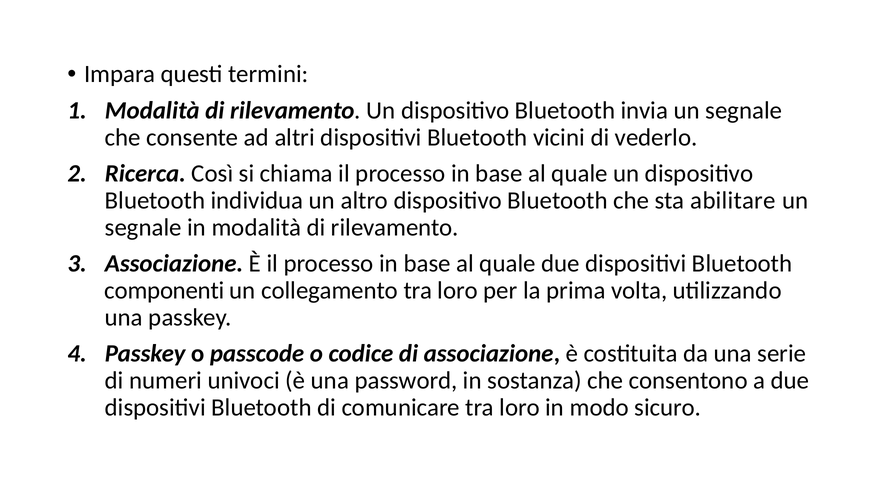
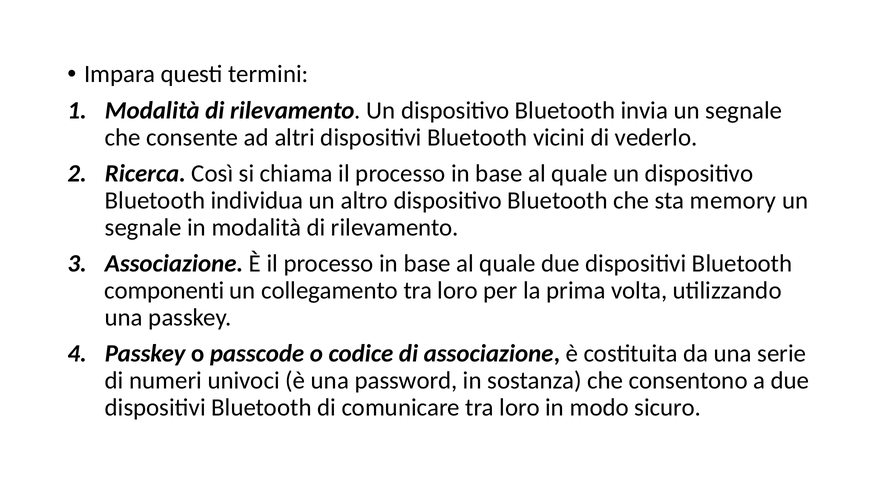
abilitare: abilitare -> memory (733, 200)
